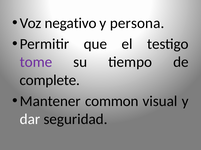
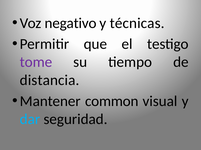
persona: persona -> técnicas (137, 23)
complete: complete -> distancia (50, 80)
dar colour: white -> light blue (30, 120)
